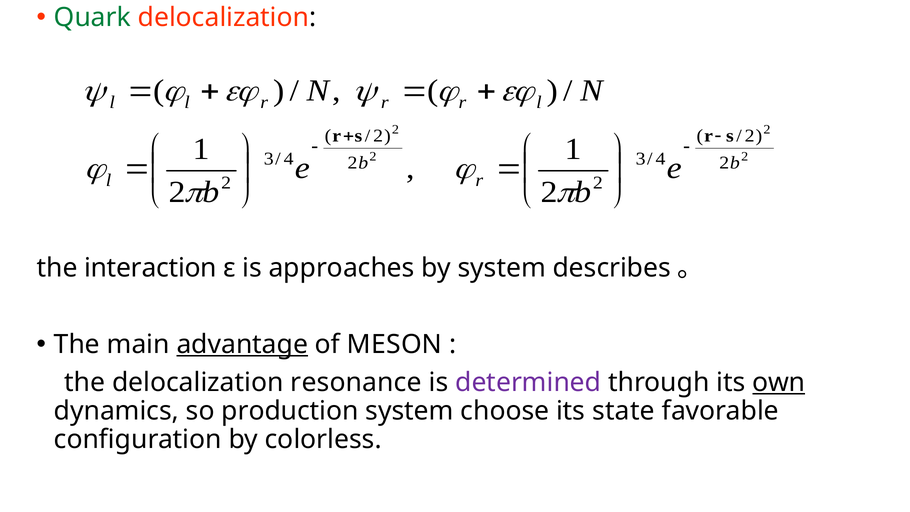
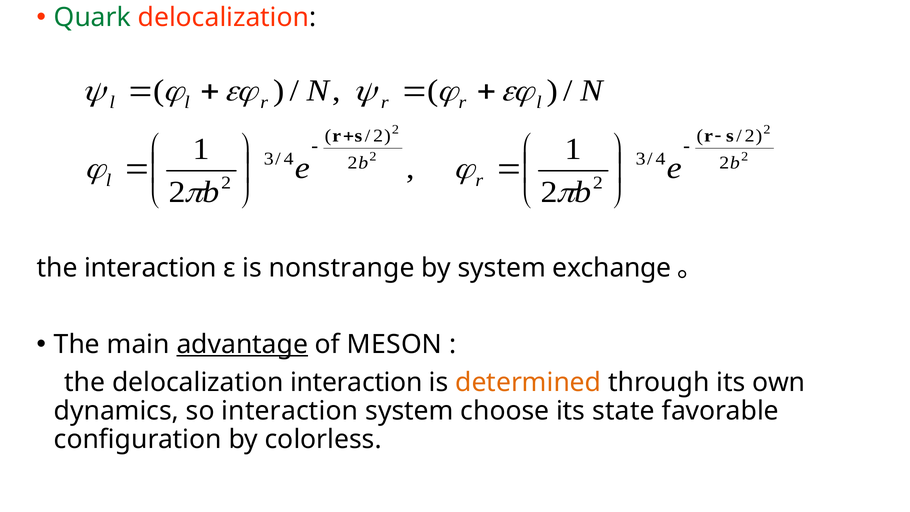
approaches: approaches -> nonstrange (342, 268)
describes: describes -> exchange (612, 268)
delocalization resonance: resonance -> interaction (356, 382)
determined colour: purple -> orange (528, 382)
own underline: present -> none (779, 382)
so production: production -> interaction (290, 411)
